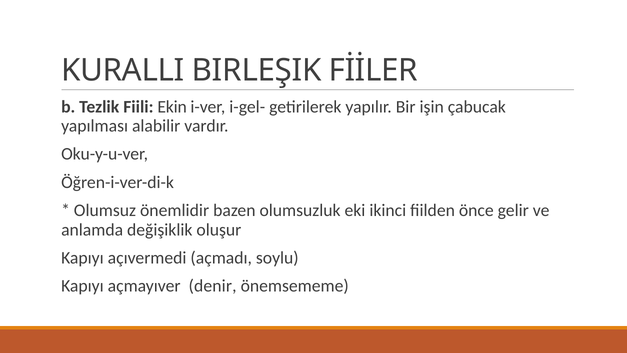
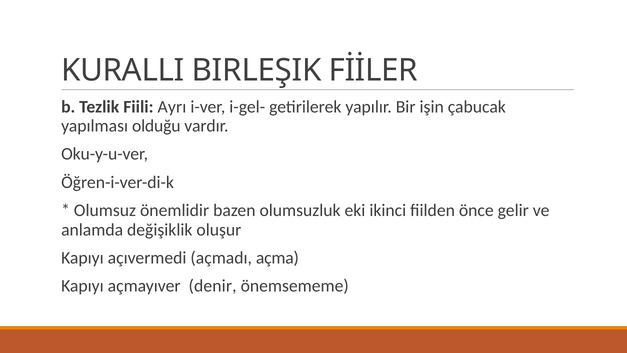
Ekin: Ekin -> Ayrı (172, 107)
alabilir: alabilir -> olduğu (156, 126)
soylu: soylu -> açma (277, 258)
